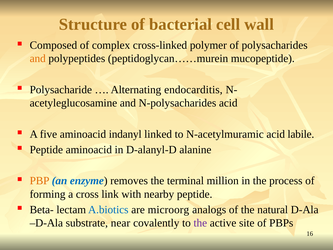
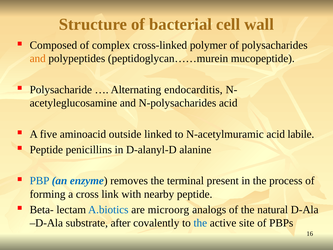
indanyl: indanyl -> outside (125, 134)
Peptide aminoacid: aminoacid -> penicillins (89, 150)
PBP colour: orange -> blue (40, 181)
million: million -> present (223, 181)
near: near -> after (121, 223)
the colour: purple -> blue (200, 223)
